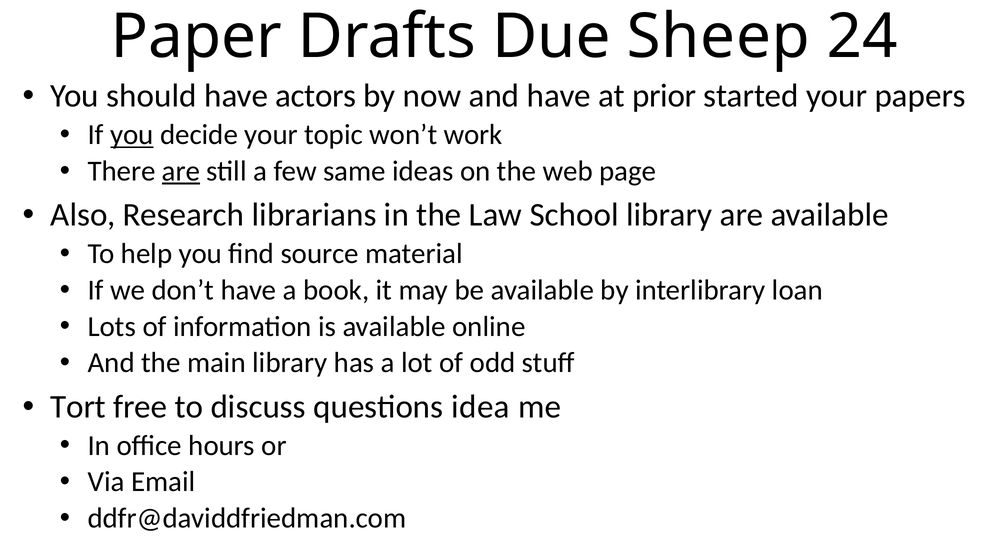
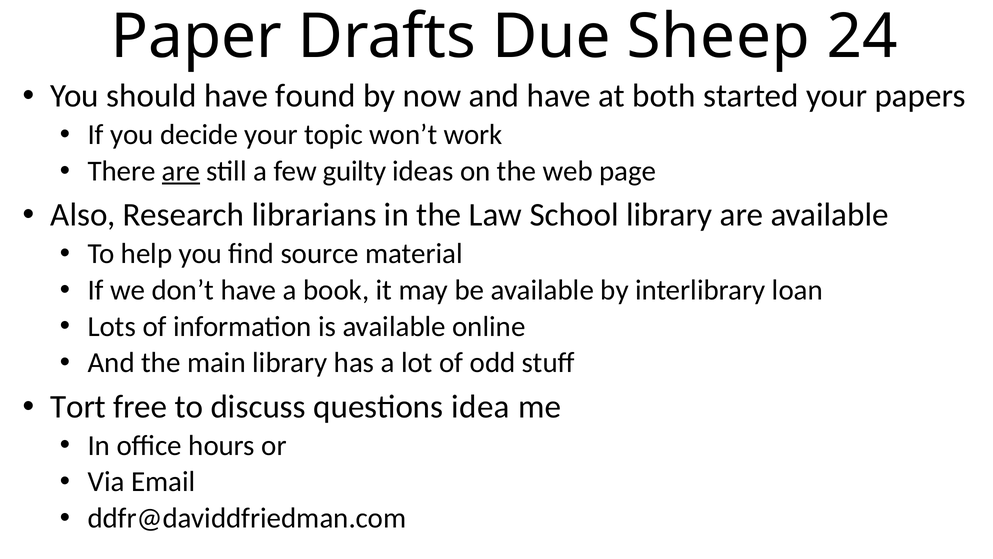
actors: actors -> found (315, 96)
prior: prior -> both (664, 96)
you underline: present -> none (132, 135)
same: same -> guilty (355, 171)
